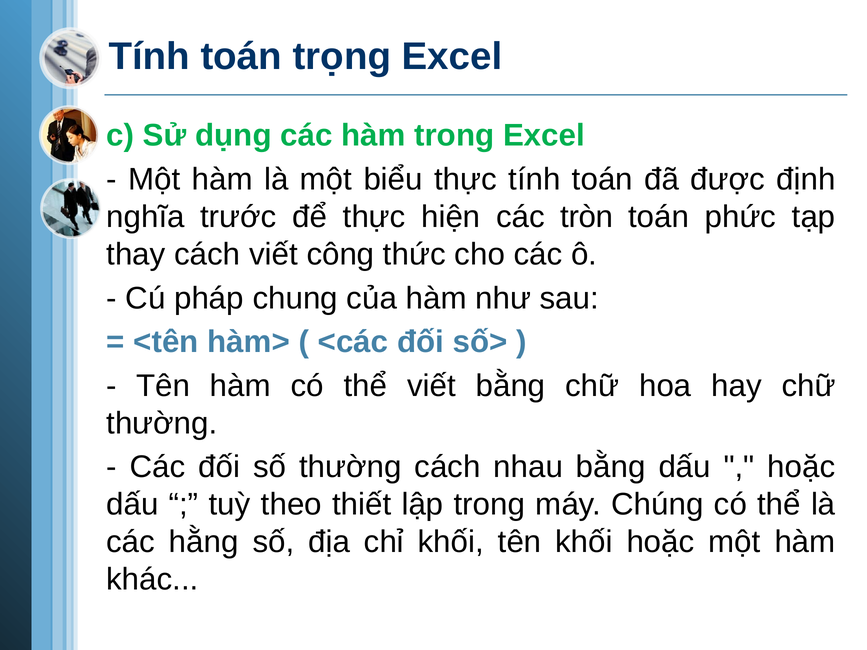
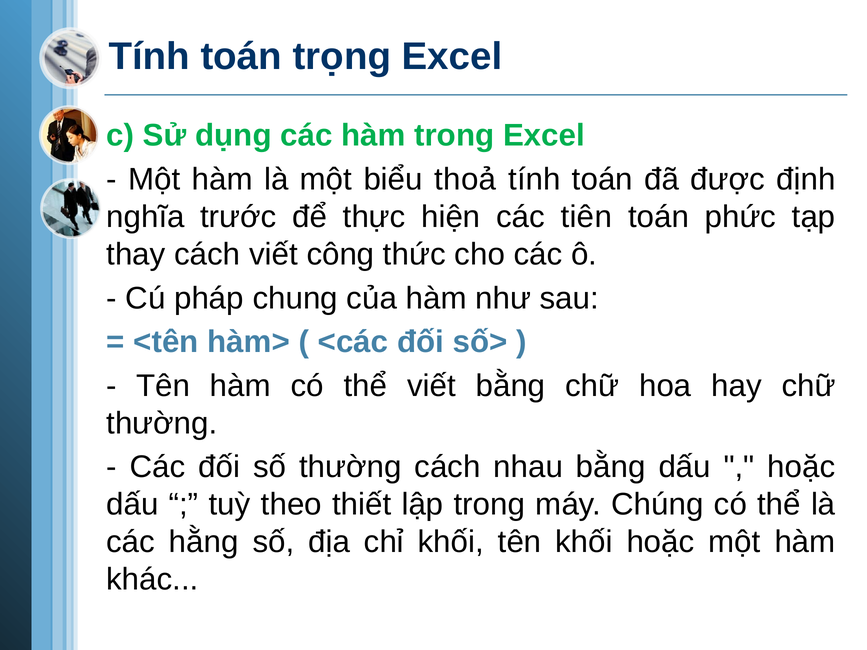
biểu thực: thực -> thoả (465, 179)
tròn: tròn -> tiên (586, 217)
